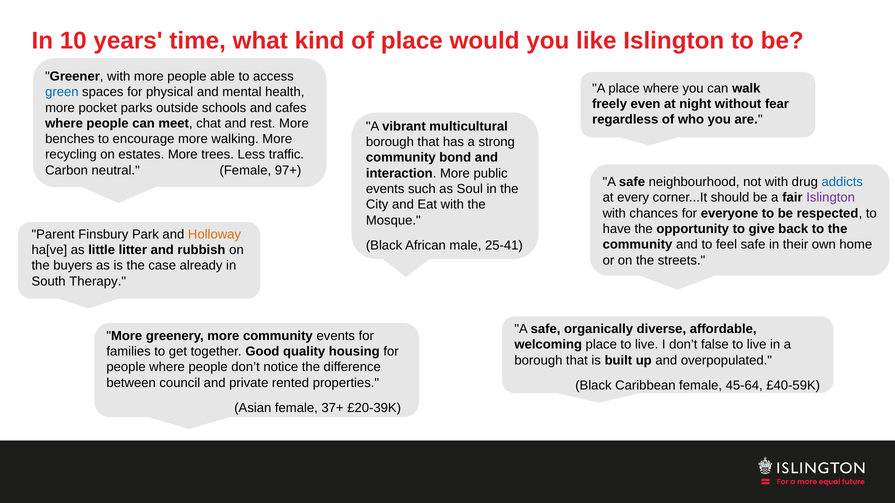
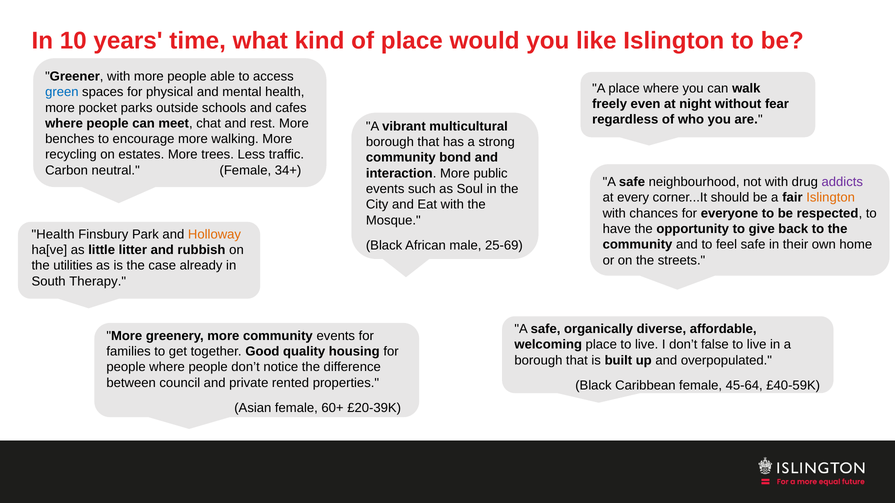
97+: 97+ -> 34+ (288, 170)
addicts colour: blue -> purple (842, 182)
Islington colour: purple -> orange (831, 198)
Parent: Parent -> Health (53, 234)
25-41: 25-41 -> 25-69 (504, 245)
buyers: buyers -> utilities (73, 266)
37+: 37+ -> 60+ (333, 408)
